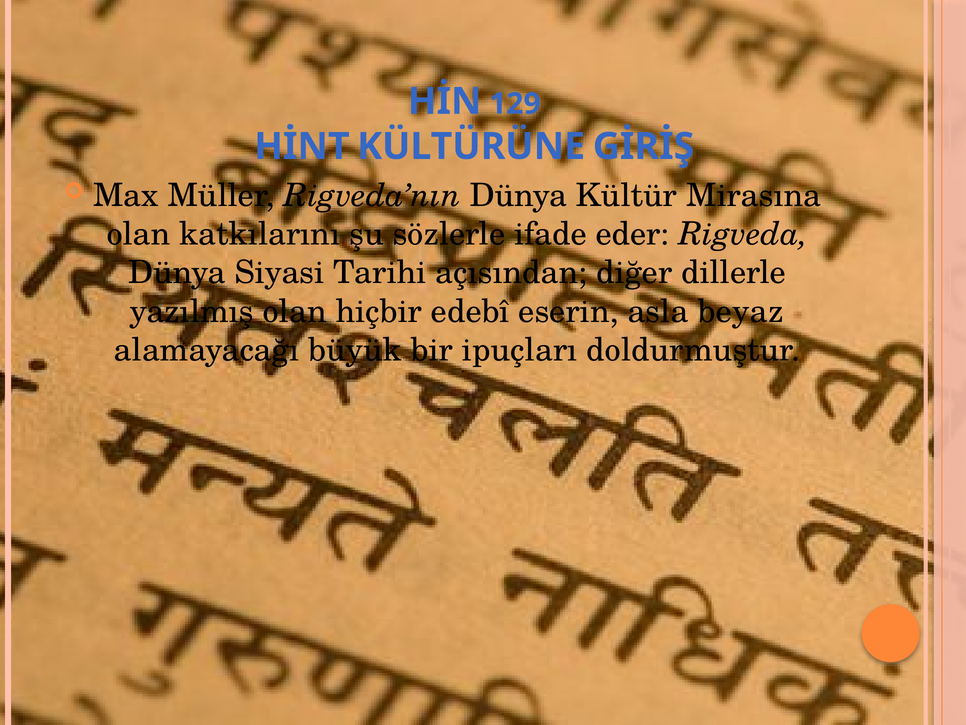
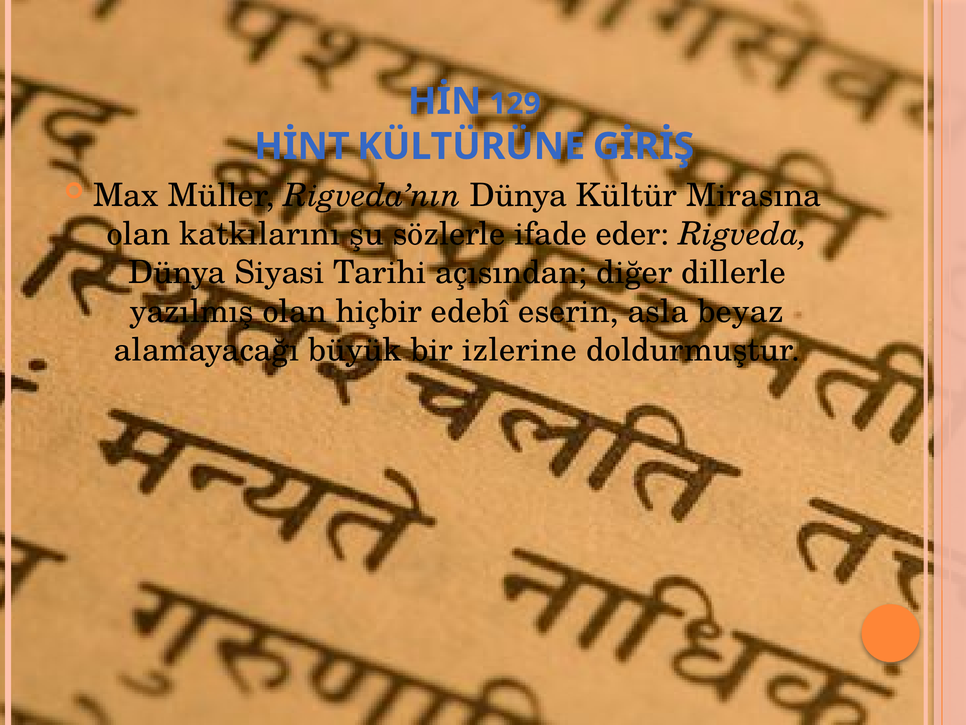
ipuçları: ipuçları -> izlerine (520, 350)
